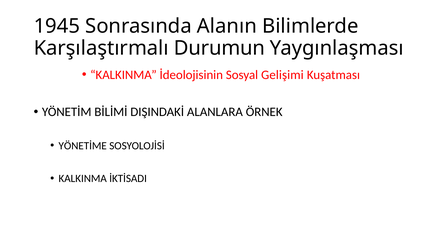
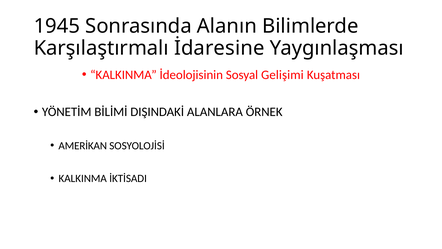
Durumun: Durumun -> İdaresine (219, 48)
YÖNETİME: YÖNETİME -> AMERİKAN (83, 146)
